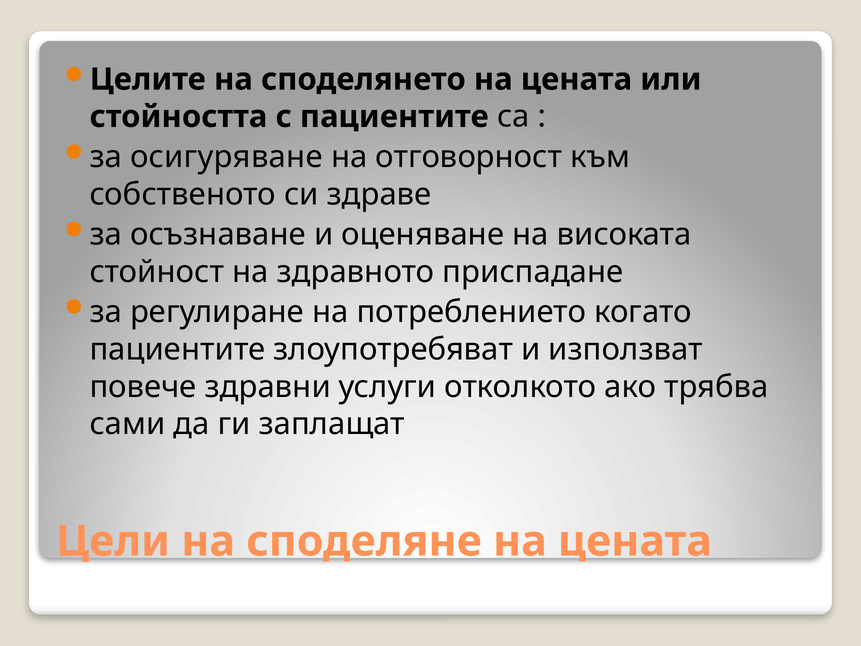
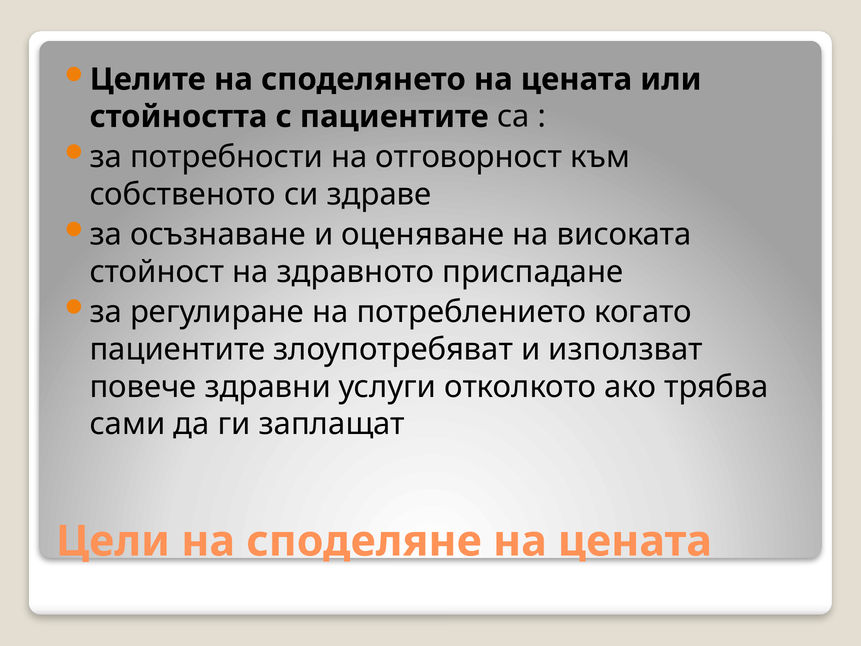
осигуряване: осигуряване -> потребности (227, 157)
